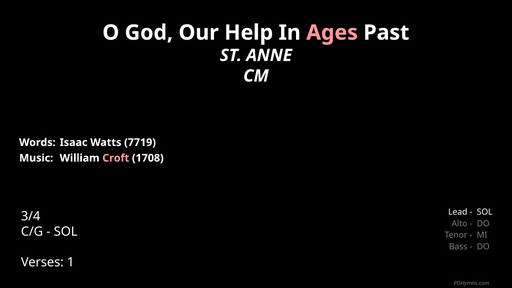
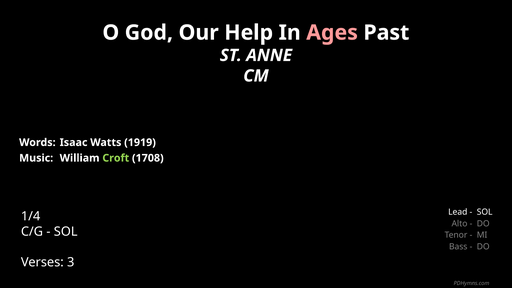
7719: 7719 -> 1919 (140, 142)
Croft colour: pink -> light green (116, 158)
3/4: 3/4 -> 1/4 (31, 216)
1: 1 -> 3 (71, 262)
